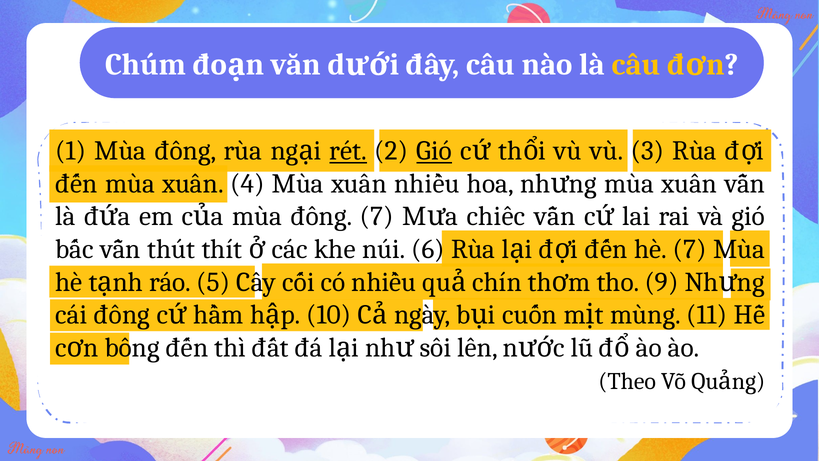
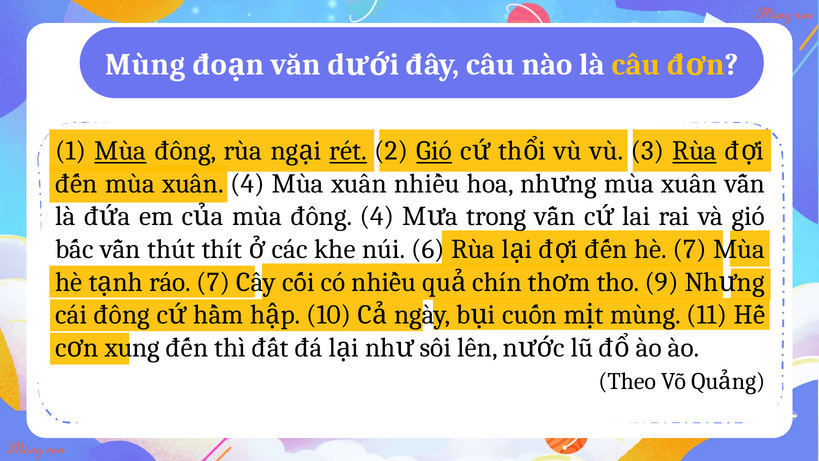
Chúm: Chúm -> Mùng (145, 65)
Mùa underline: none -> present (120, 151)
Rùa underline: none -> present (695, 151)
đông 7: 7 -> 4 (377, 216)
chiếc: chiếc -> trong (496, 216)
ráo 5: 5 -> 7 (213, 282)
bông: bông -> xung (132, 347)
